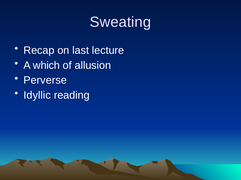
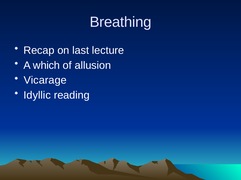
Sweating: Sweating -> Breathing (121, 22)
Perverse: Perverse -> Vicarage (45, 81)
